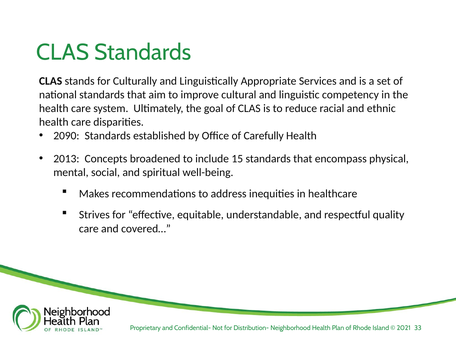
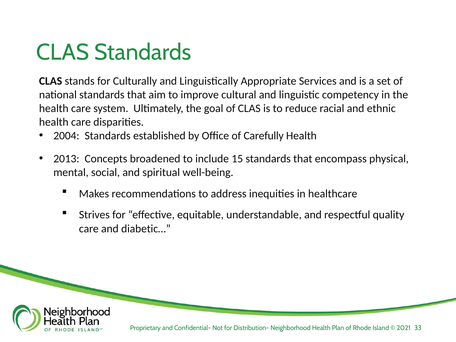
2090: 2090 -> 2004 (66, 136)
covered…: covered… -> diabetic… (146, 229)
